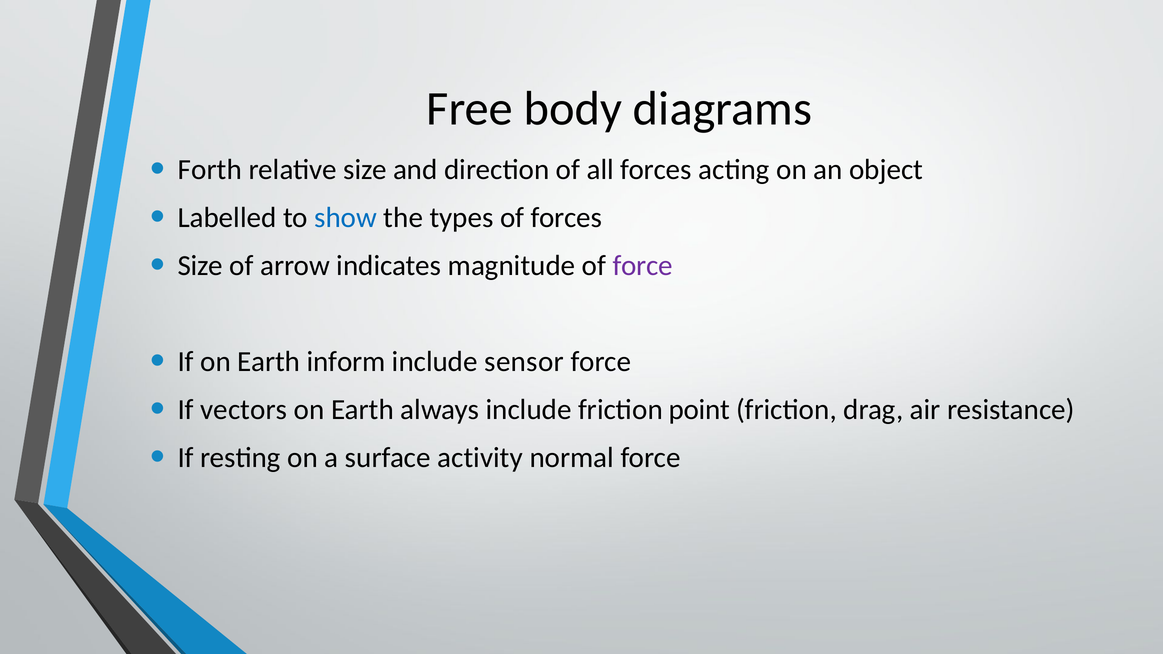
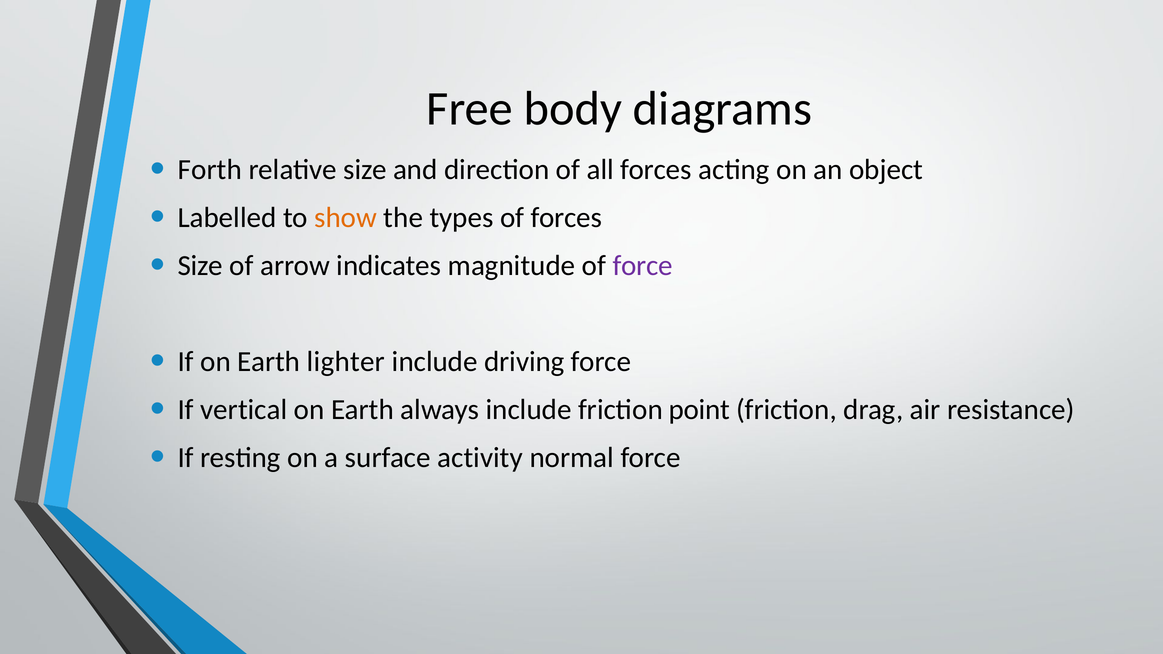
show colour: blue -> orange (346, 218)
inform: inform -> lighter (346, 362)
sensor: sensor -> driving (524, 362)
vectors: vectors -> vertical (244, 410)
